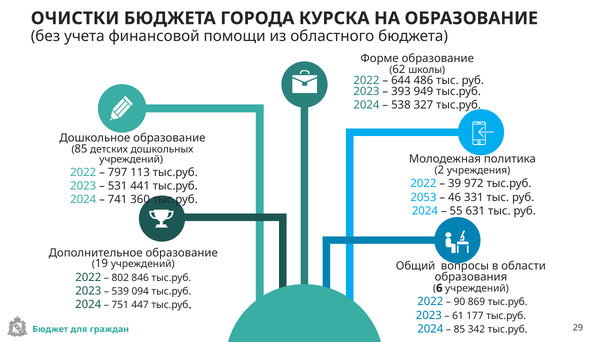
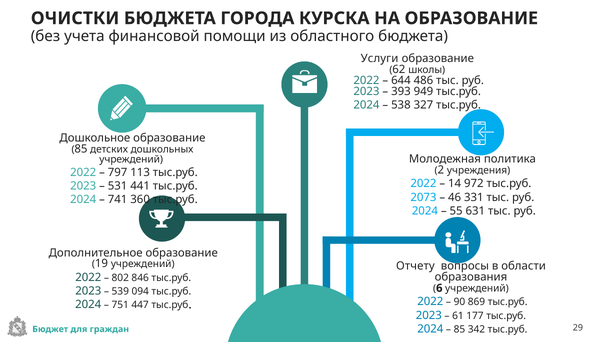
Форме: Форме -> Услуги (380, 58)
39: 39 -> 14 (455, 184)
2053: 2053 -> 2073 (423, 197)
Общий: Общий -> Отчету (415, 266)
